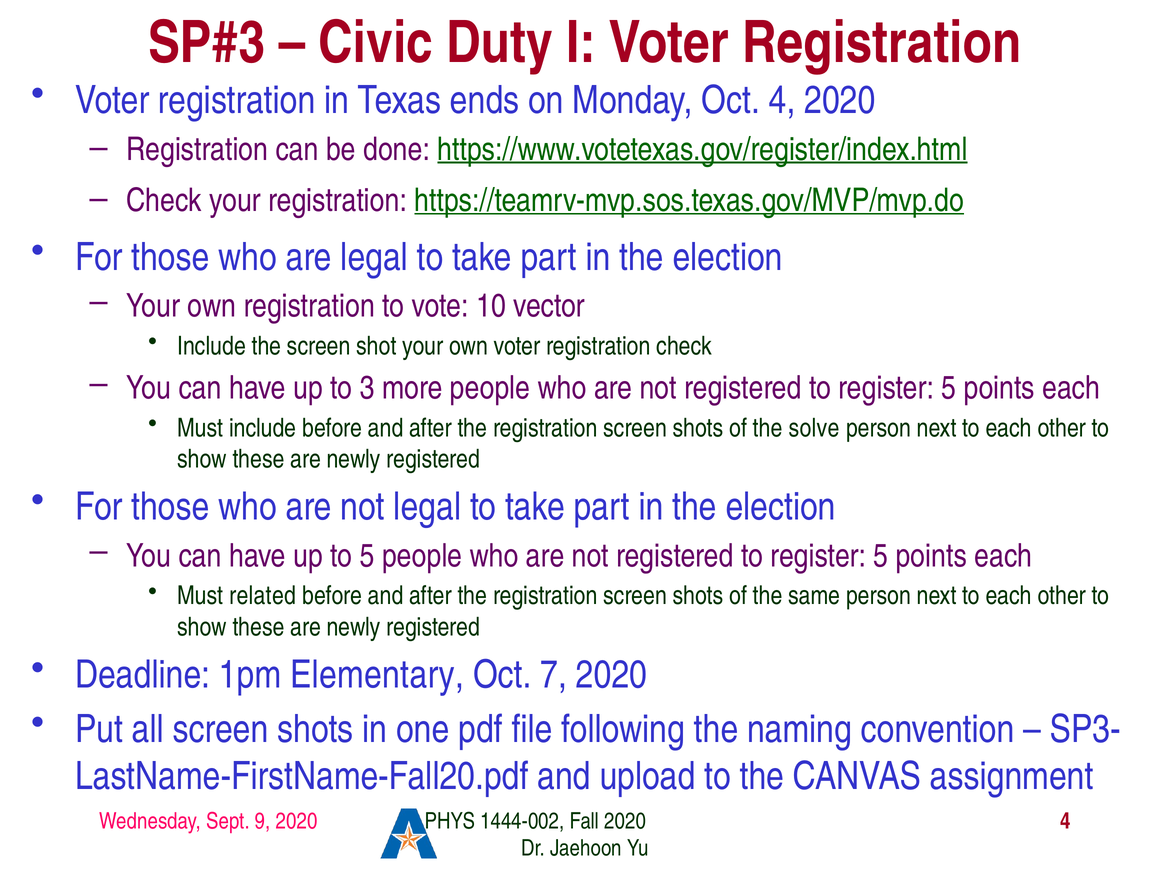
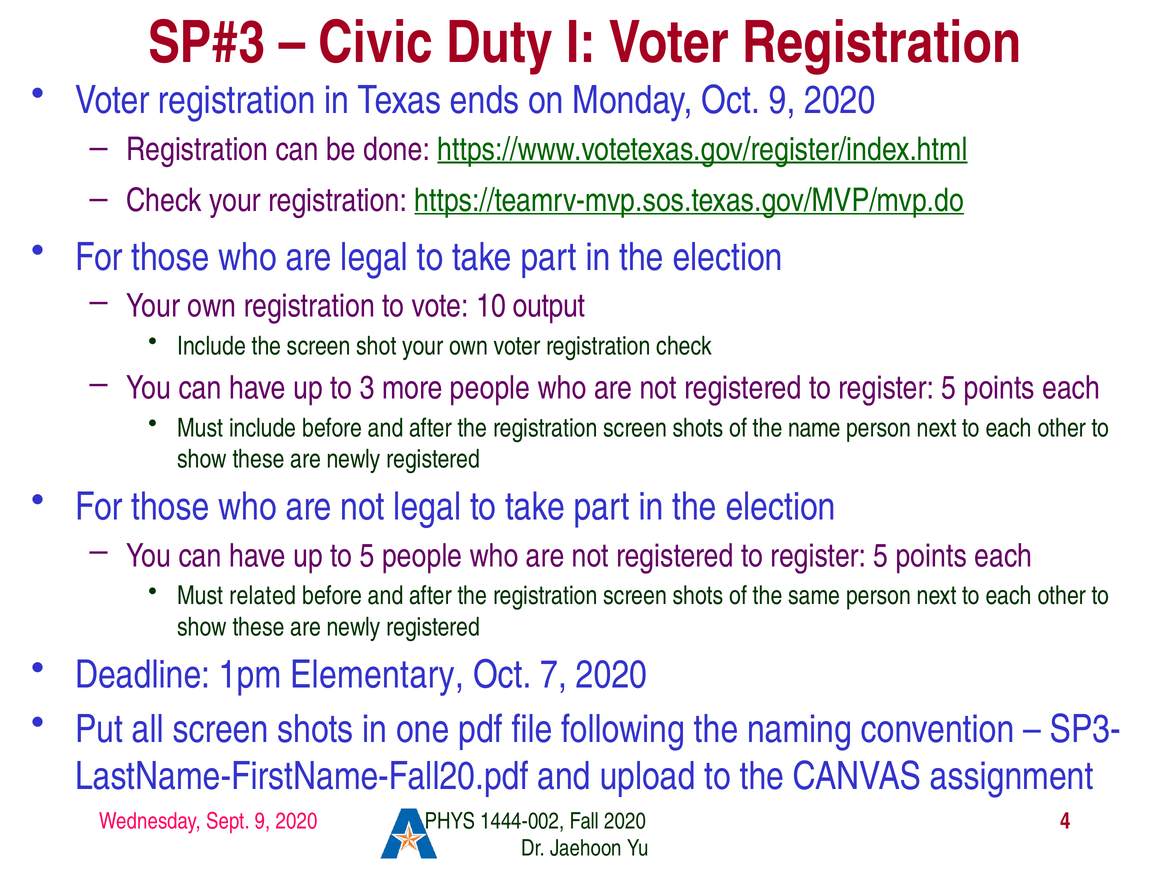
Oct 4: 4 -> 9 (782, 100)
vector: vector -> output (549, 306)
solve: solve -> name (814, 428)
